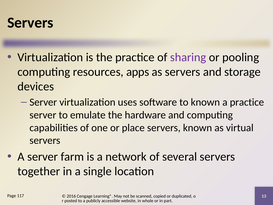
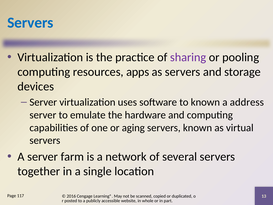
Servers colour: black -> blue (30, 23)
a practice: practice -> address (247, 102)
place: place -> aging (133, 128)
